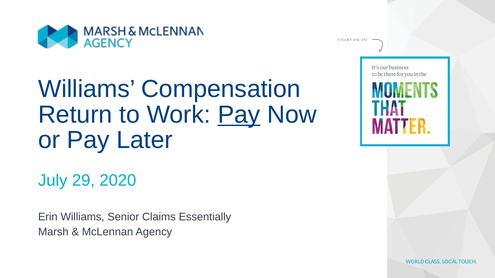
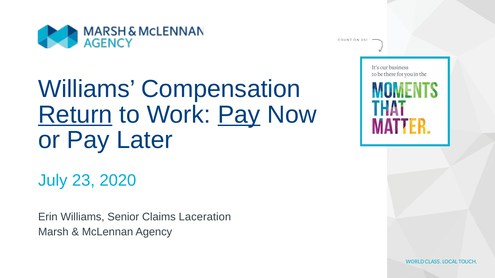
Return underline: none -> present (75, 115)
29: 29 -> 23 (83, 181)
Essentially: Essentially -> Laceration (205, 217)
